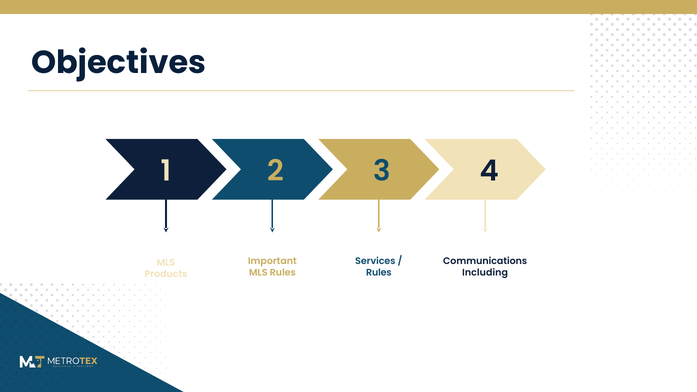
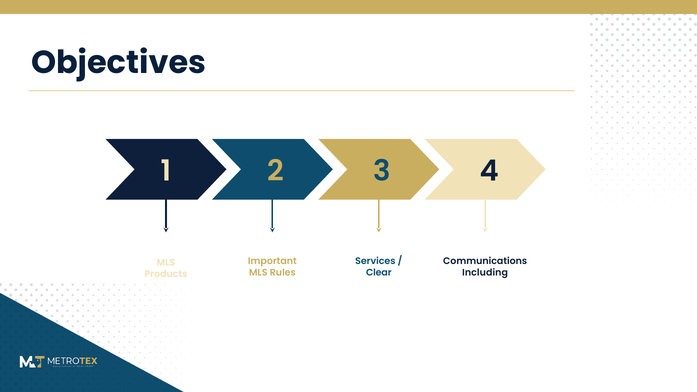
Rules: Rules -> Clear (379, 273)
